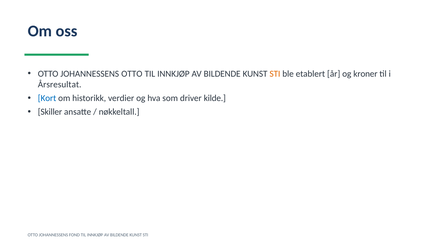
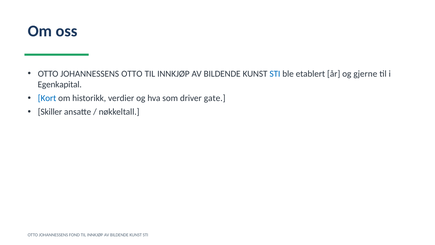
STI colour: orange -> blue (275, 74)
kroner: kroner -> gjerne (365, 74)
Årsresultat: Årsresultat -> Egenkapital (60, 85)
kilde: kilde -> gate (215, 98)
